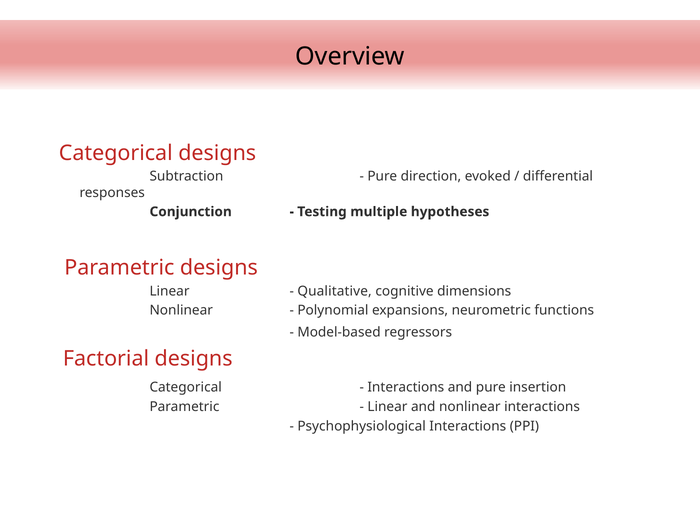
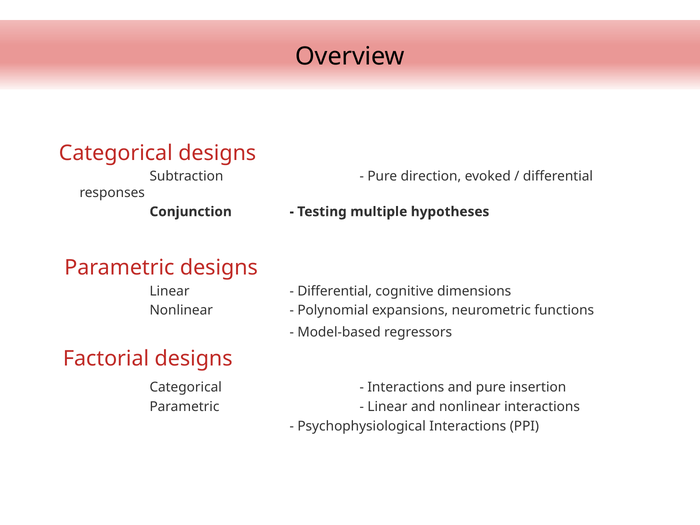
Qualitative: Qualitative -> Differential (335, 291)
